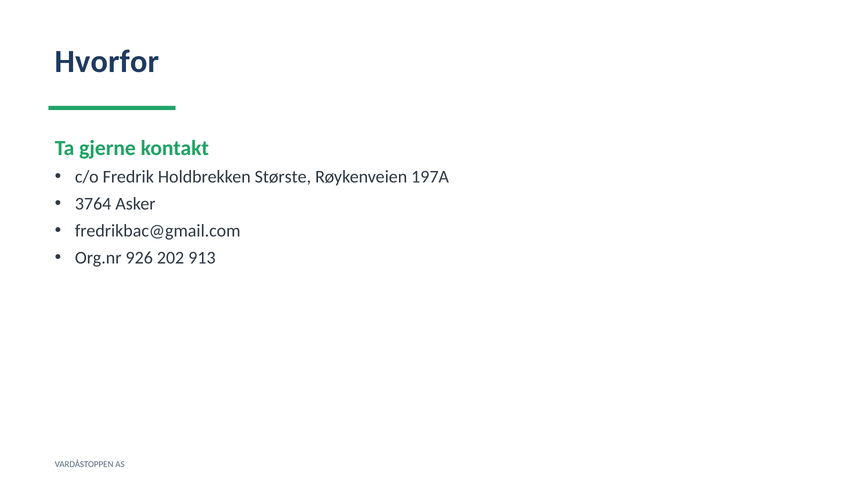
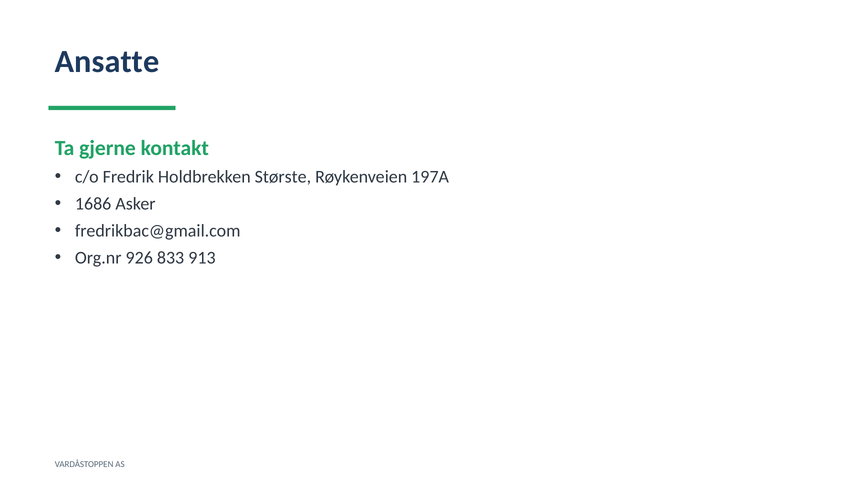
Hvorfor: Hvorfor -> Ansatte (107, 61)
3764: 3764 -> 1686 (93, 204)
202: 202 -> 833 (171, 258)
